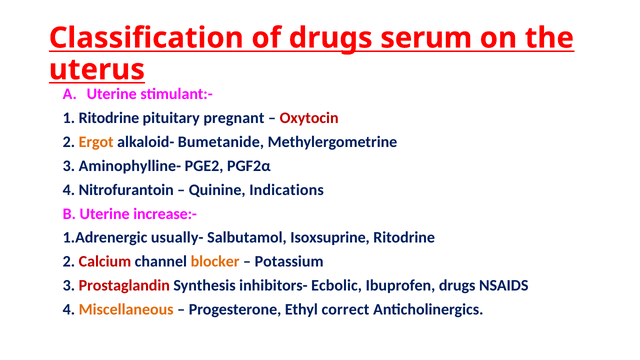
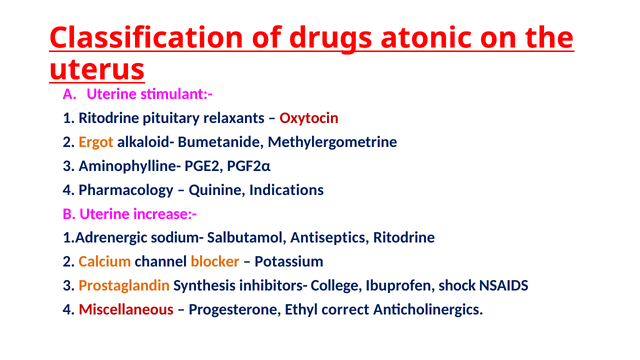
serum: serum -> atonic (426, 38)
pregnant: pregnant -> relaxants (234, 118)
Nitrofurantoin: Nitrofurantoin -> Pharmacology (126, 190)
usually-: usually- -> sodium- (177, 238)
Isoxsuprine: Isoxsuprine -> Antiseptics (330, 238)
Calcium colour: red -> orange (105, 262)
Prostaglandin colour: red -> orange (124, 286)
Ecbolic: Ecbolic -> College (337, 286)
Ibuprofen drugs: drugs -> shock (457, 286)
Miscellaneous colour: orange -> red (126, 310)
